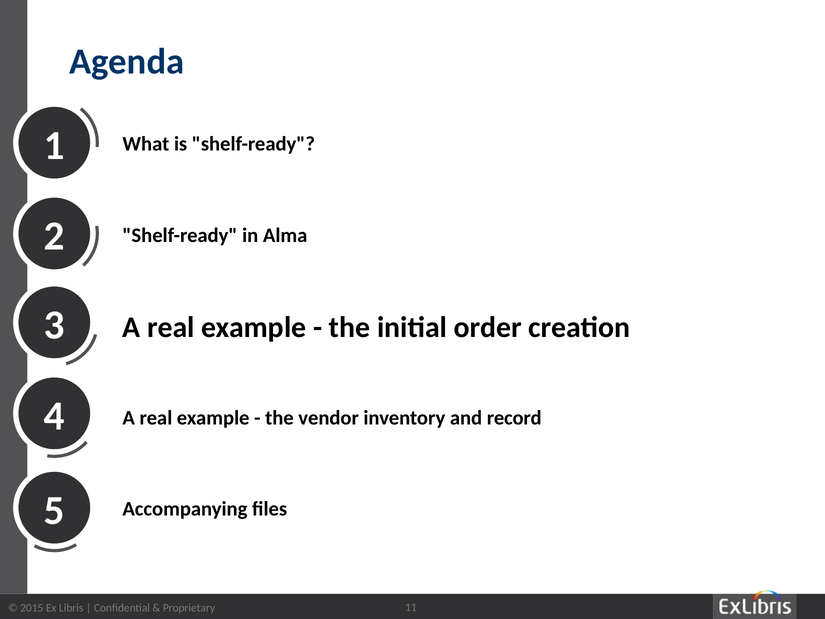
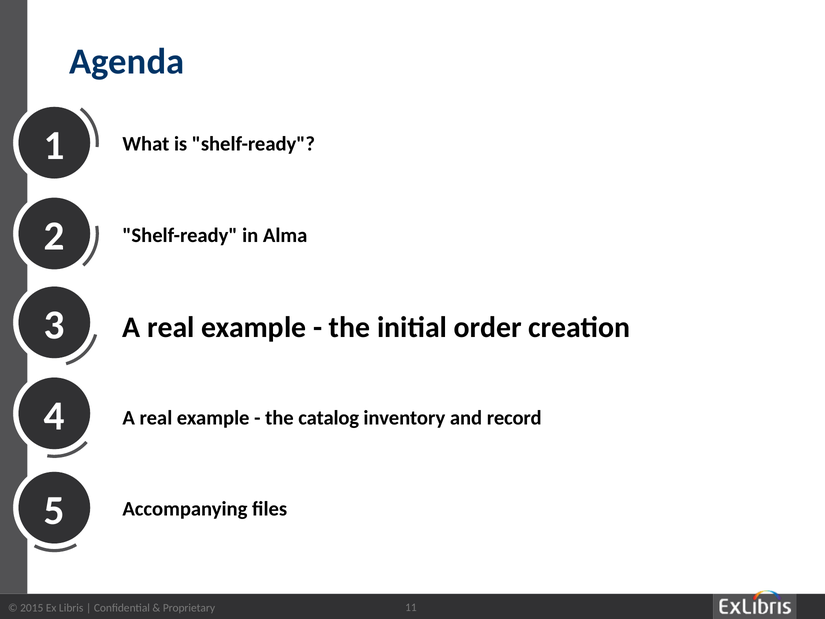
vendor: vendor -> catalog (329, 418)
